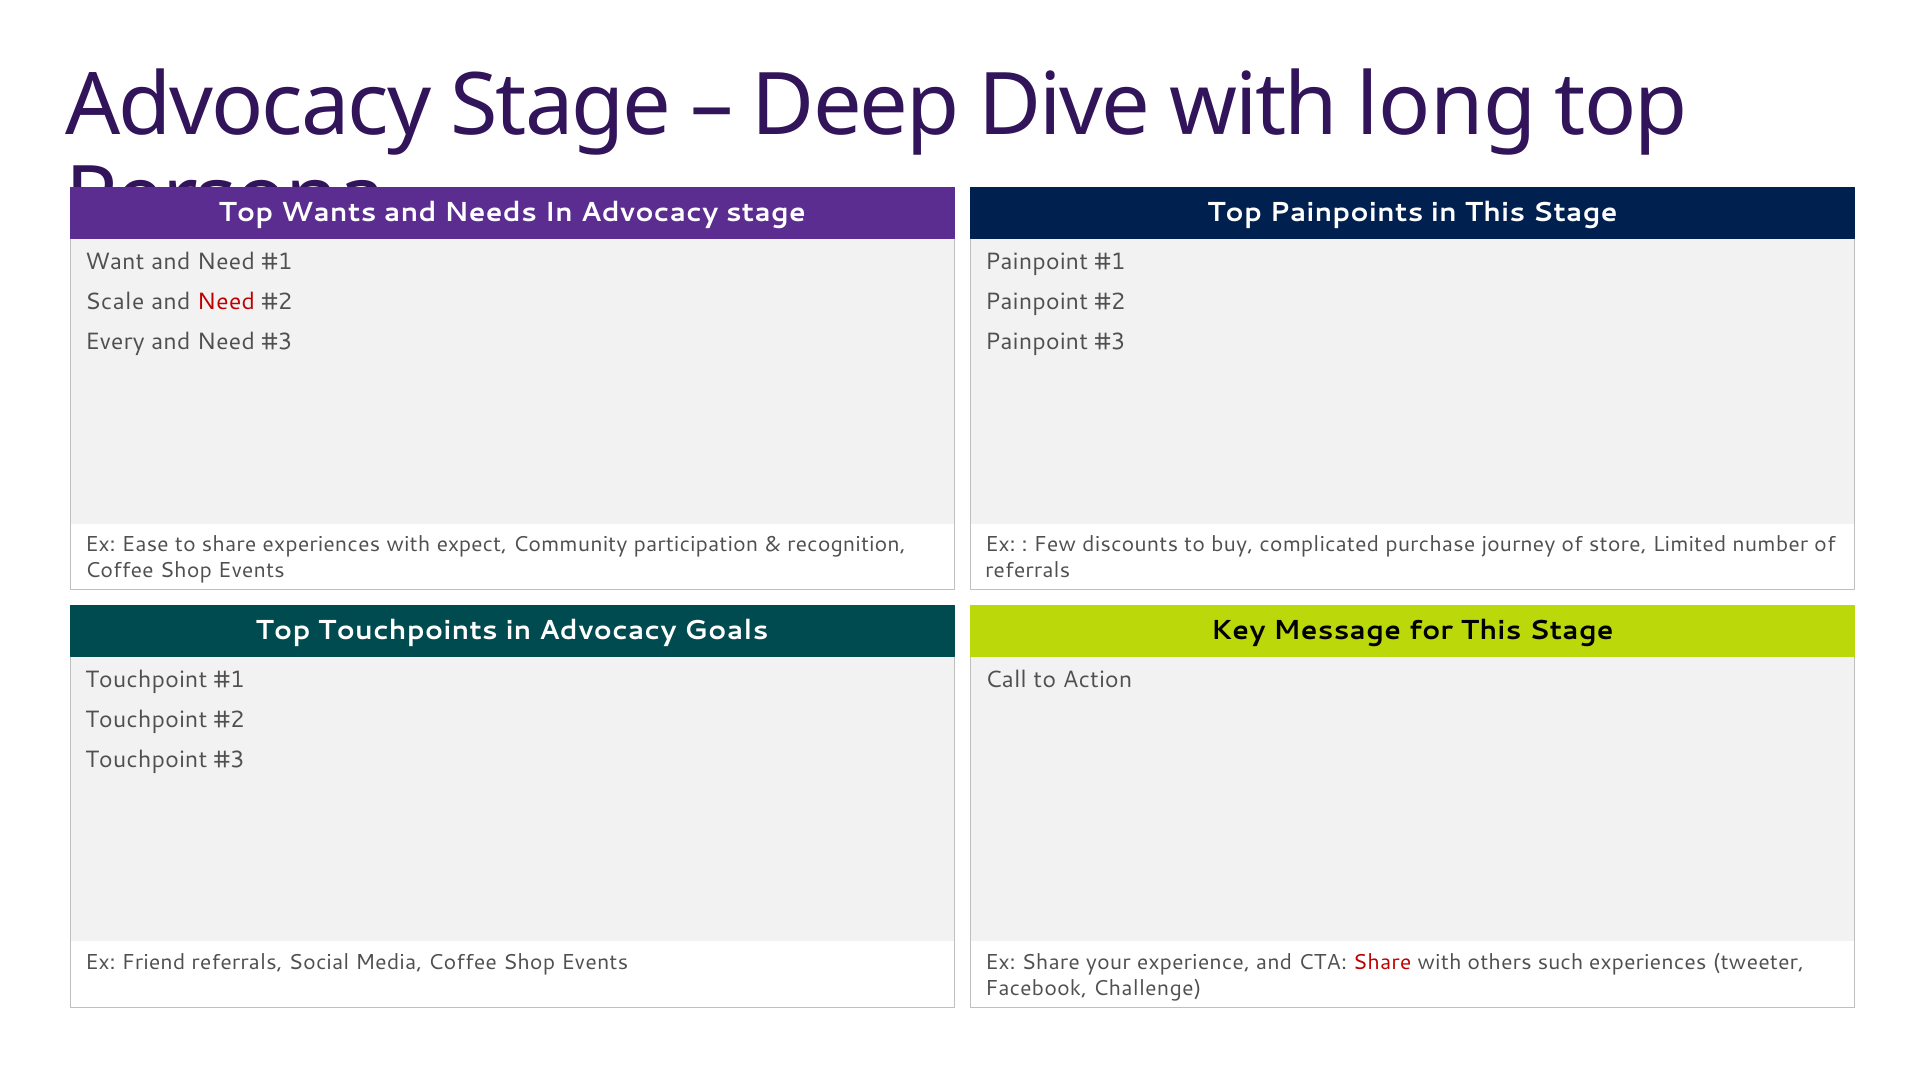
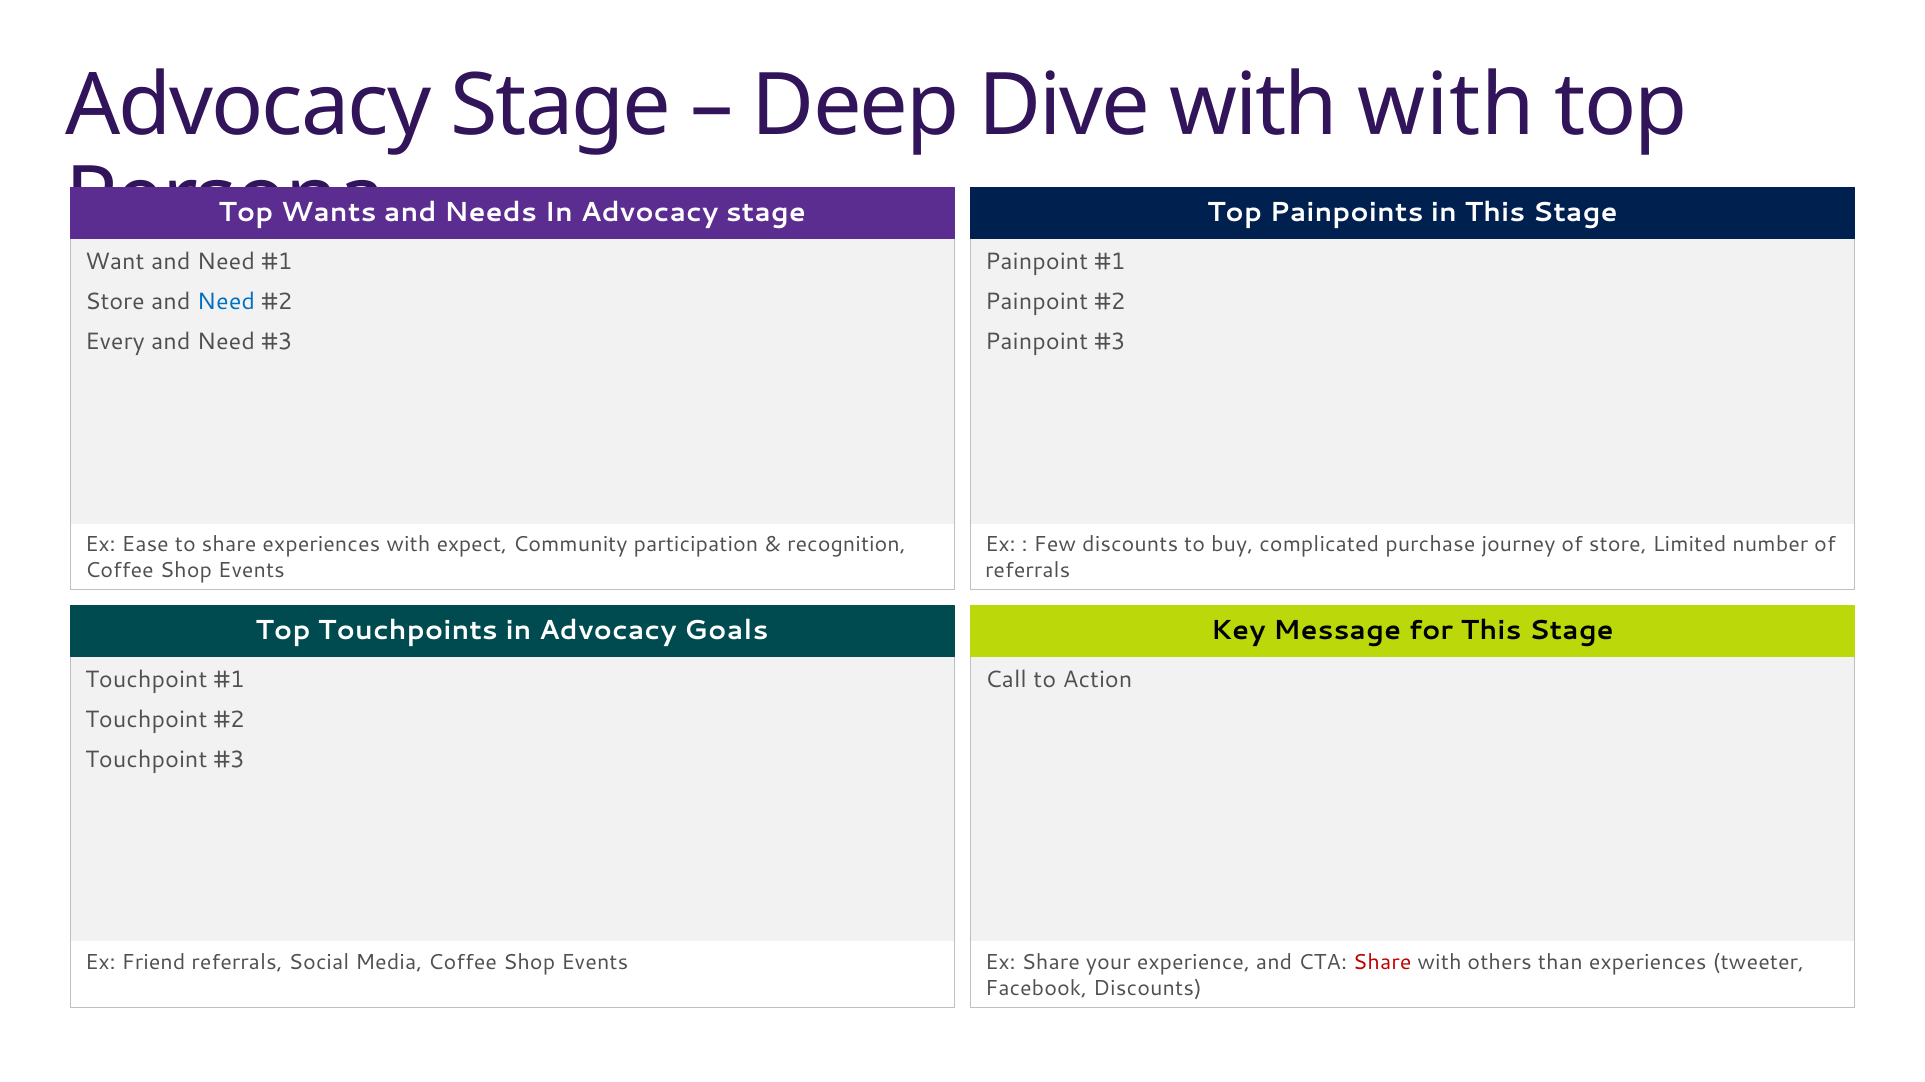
with long: long -> with (1446, 106)
Scale: Scale -> Store (115, 302)
Need colour: red -> blue (226, 302)
such: such -> than (1560, 963)
Facebook Challenge: Challenge -> Discounts (1148, 989)
